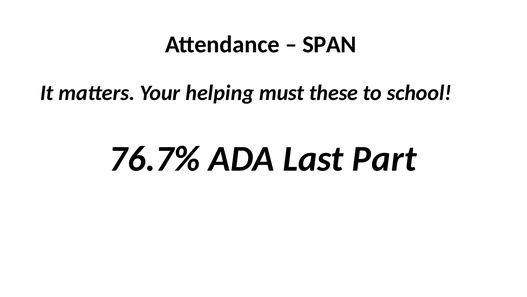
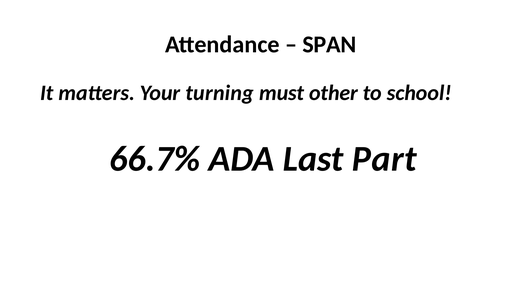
helping: helping -> turning (220, 93)
these: these -> other (334, 93)
76.7%: 76.7% -> 66.7% (155, 159)
